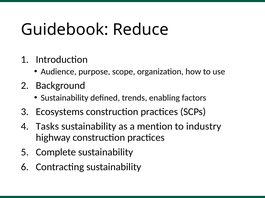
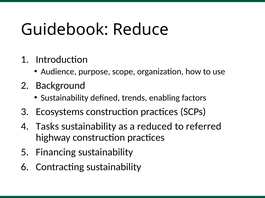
mention: mention -> reduced (155, 127)
industry: industry -> referred (204, 127)
Complete: Complete -> Financing (56, 153)
